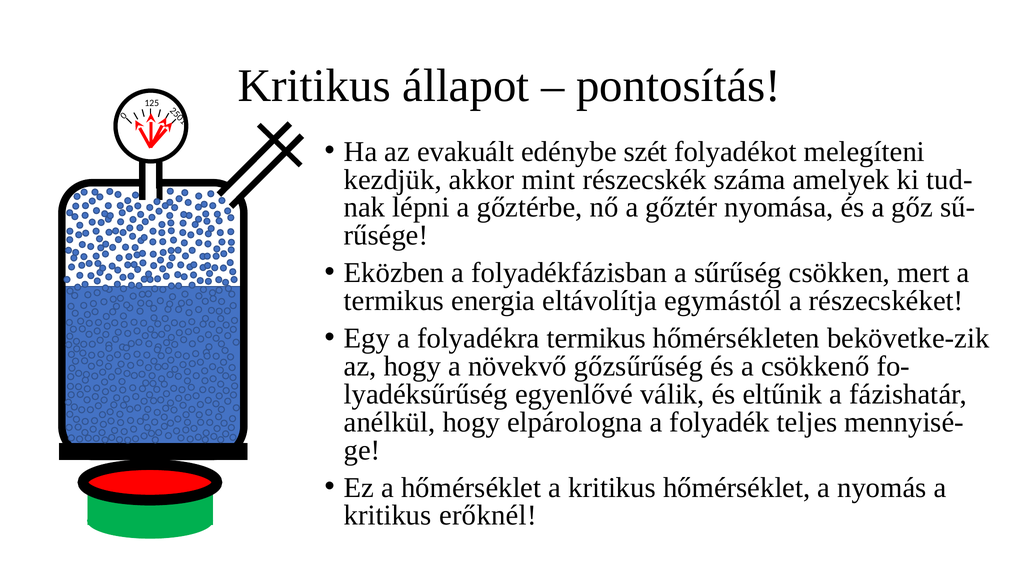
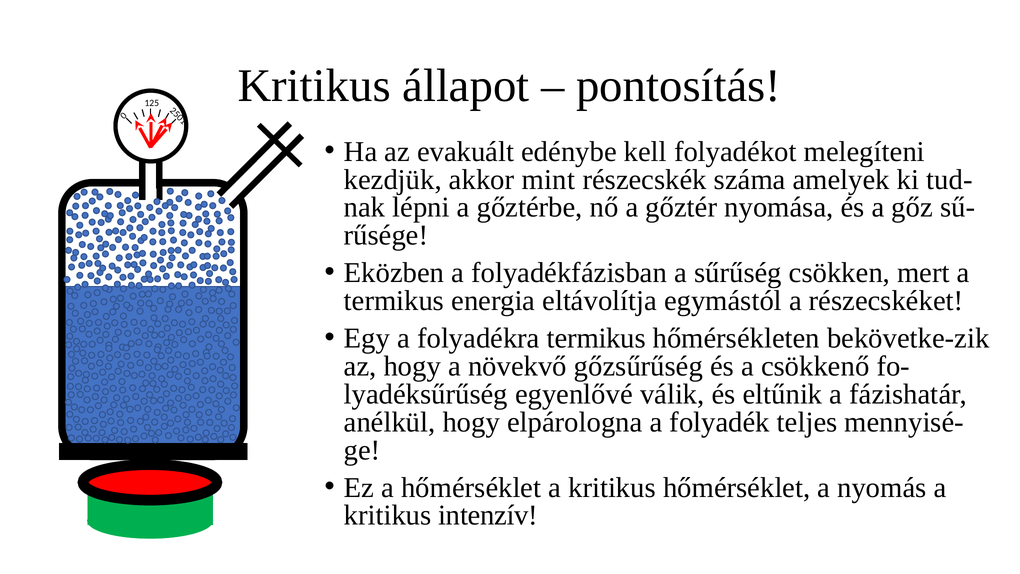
szét: szét -> kell (645, 152)
erőknél: erőknél -> intenzív (488, 515)
